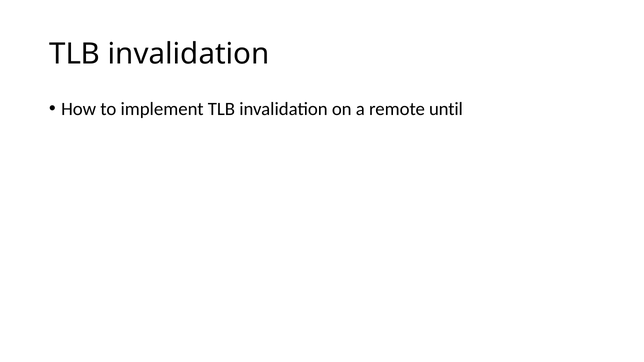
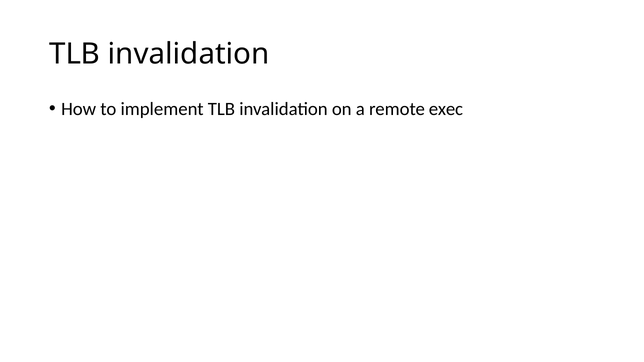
until: until -> exec (446, 109)
